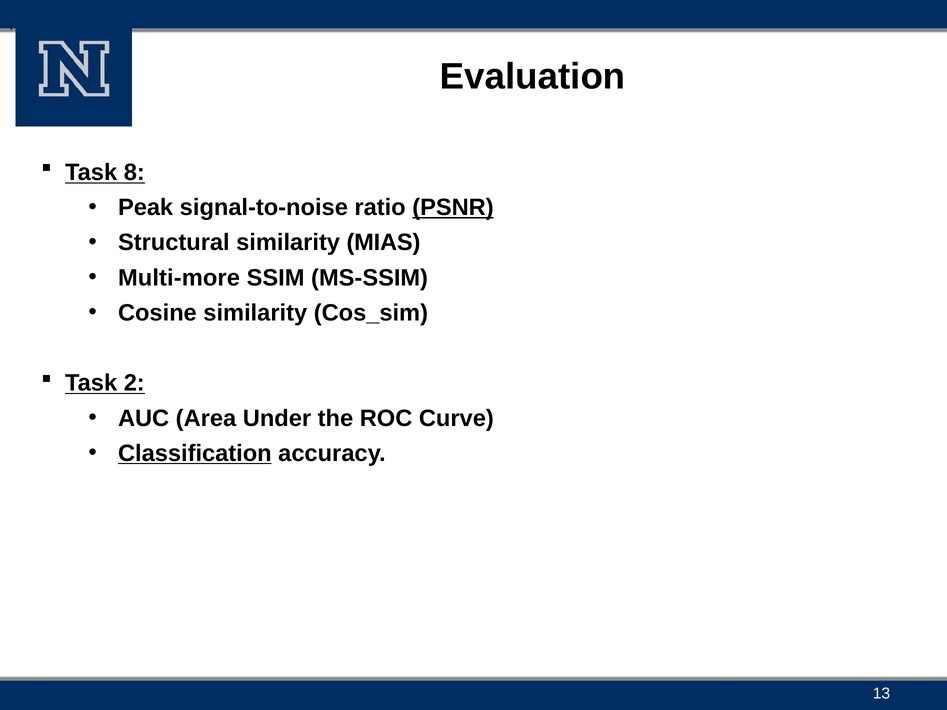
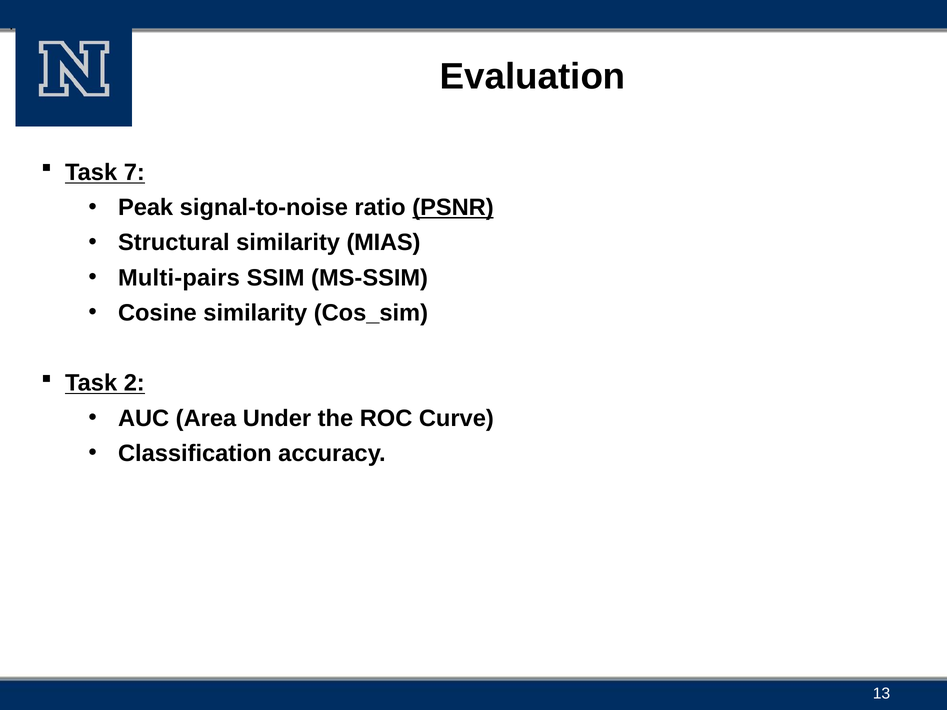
8: 8 -> 7 (134, 173)
Multi-more: Multi-more -> Multi-pairs (179, 278)
Classification underline: present -> none (195, 453)
